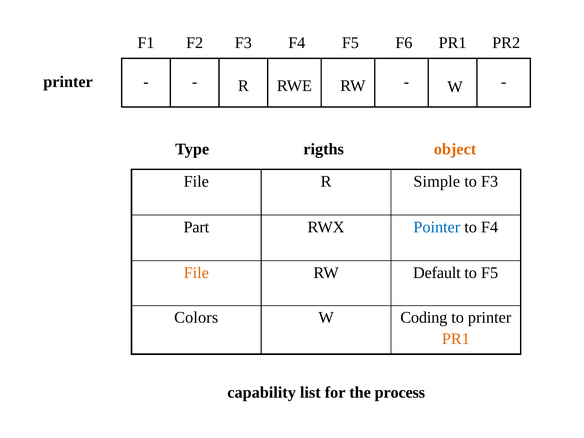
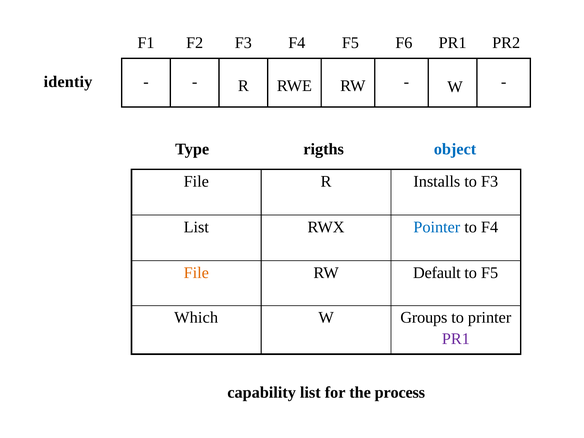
printer: printer -> identiy (68, 82)
object colour: orange -> blue (455, 149)
Simple: Simple -> Installs (437, 181)
Part: Part -> List (196, 227)
Colors: Colors -> Which (196, 318)
Coding: Coding -> Groups (424, 318)
PR1 colour: orange -> purple (456, 339)
